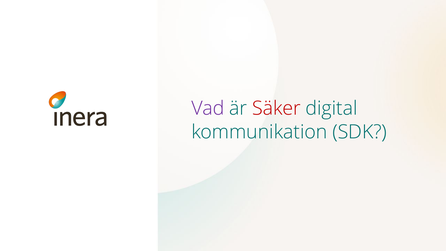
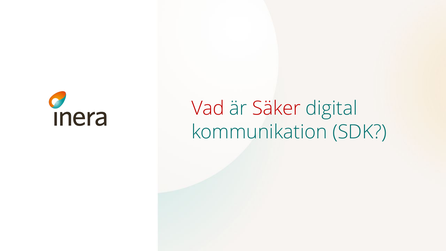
Vad colour: purple -> red (208, 108)
